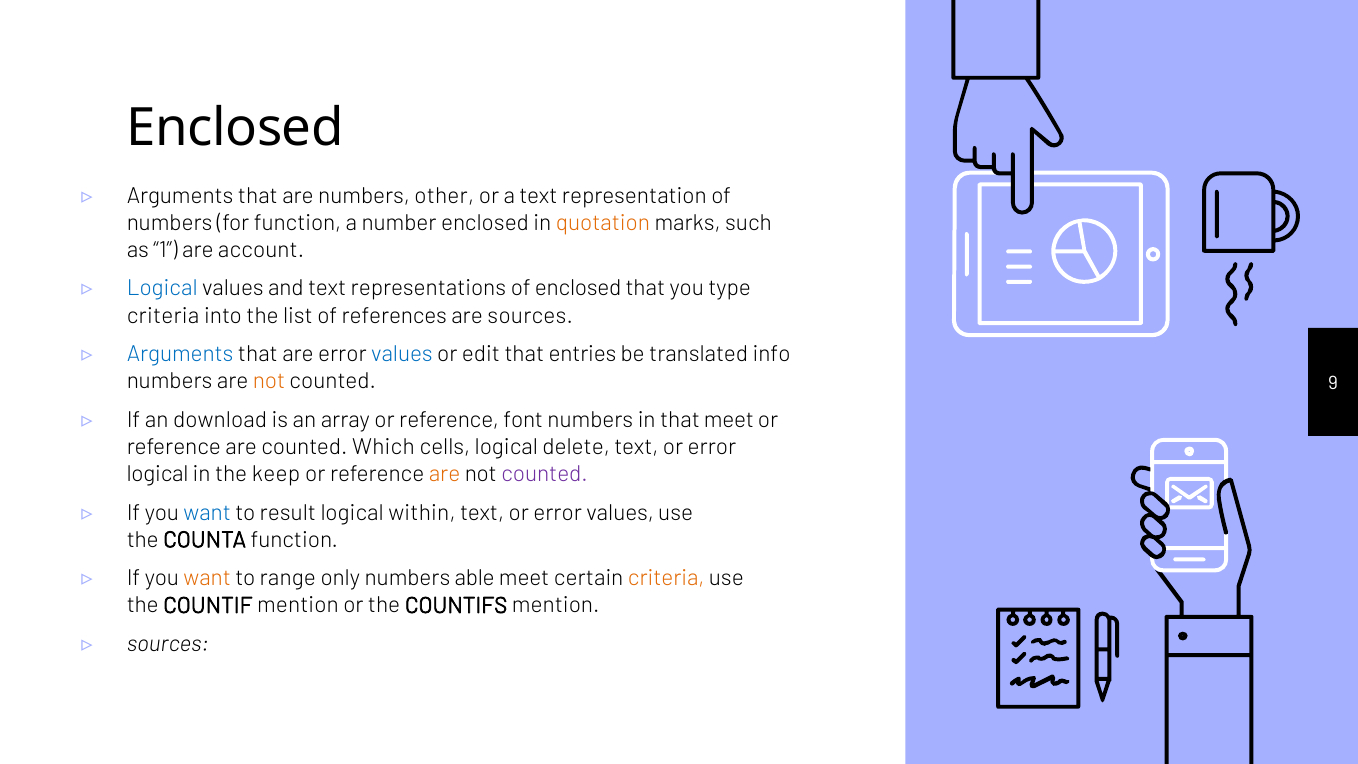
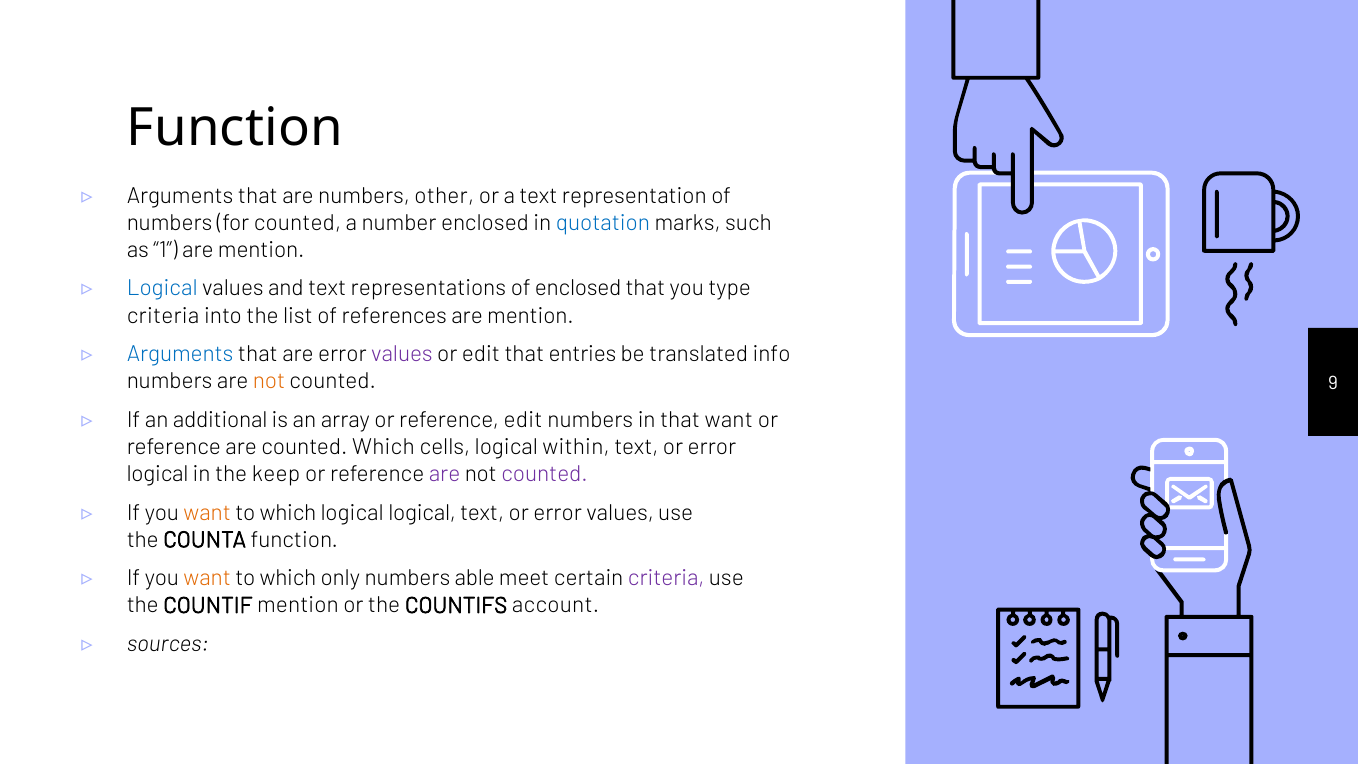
Enclosed: Enclosed -> Function (235, 128)
for function: function -> counted (297, 223)
quotation colour: orange -> blue (603, 223)
1 are account: account -> mention (261, 250)
sources: sources -> mention (530, 316)
values colour: blue -> purple (402, 354)
download: download -> additional (220, 420)
reference font: font -> edit (523, 420)
that meet: meet -> want (729, 420)
delete: delete -> within (576, 447)
are colour: orange -> purple (445, 474)
want colour: blue -> orange (207, 513)
result: result -> which (288, 513)
logical within: within -> logical (422, 513)
range: range -> which (288, 578)
criteria colour: orange -> purple (666, 578)
COUNTIFS mention: mention -> account (556, 605)
